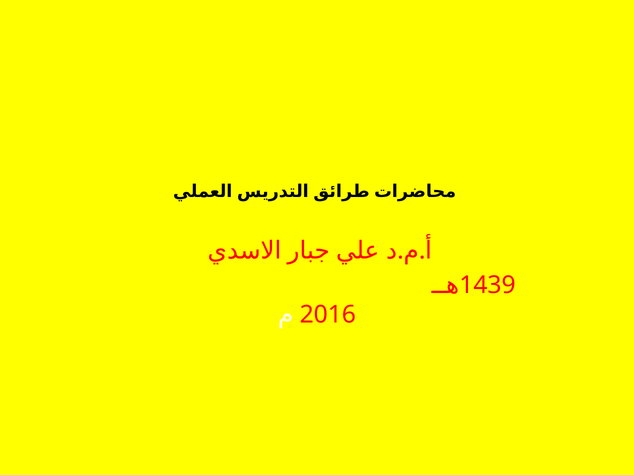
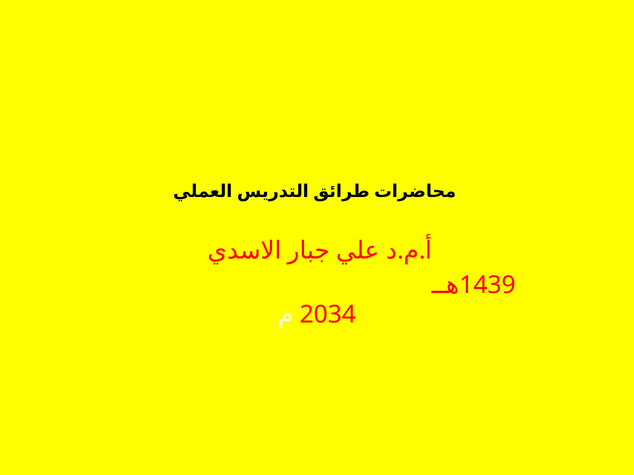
2016: 2016 -> 2034 (328, 315)
